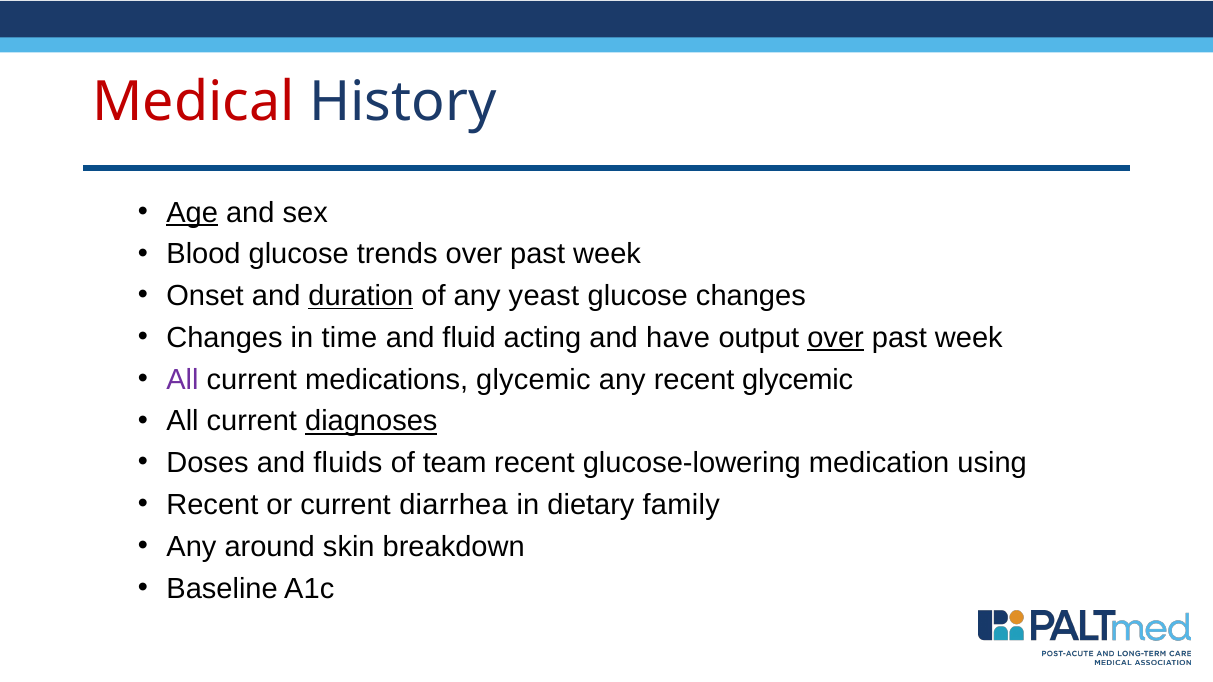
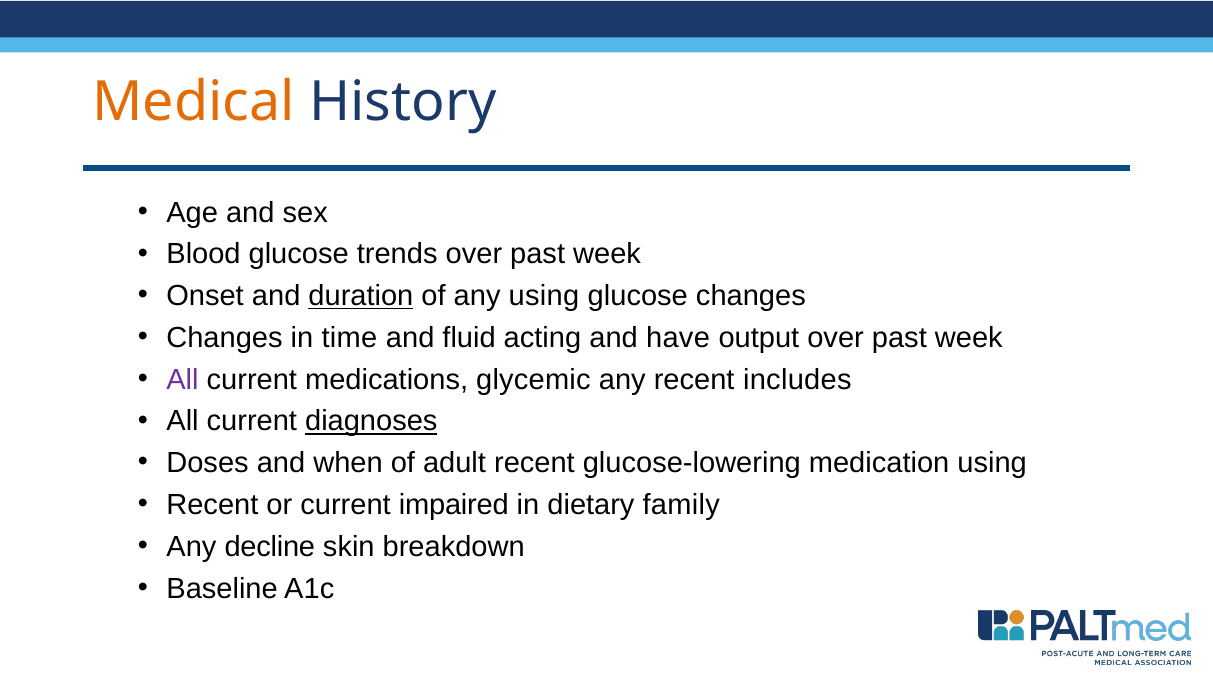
Medical colour: red -> orange (194, 102)
Age underline: present -> none (192, 213)
any yeast: yeast -> using (544, 296)
over underline: present -> none (836, 338)
recent glycemic: glycemic -> includes (797, 380)
fluids: fluids -> when (348, 463)
team: team -> adult (455, 463)
diarrhea: diarrhea -> impaired (454, 505)
around: around -> decline (270, 547)
